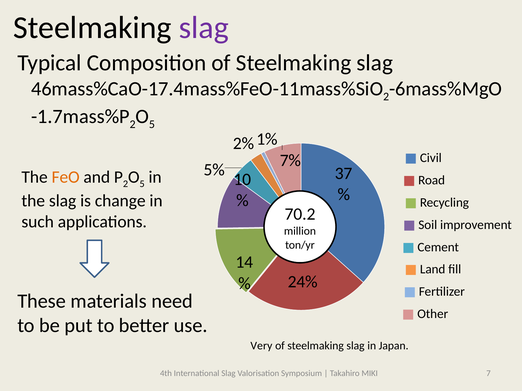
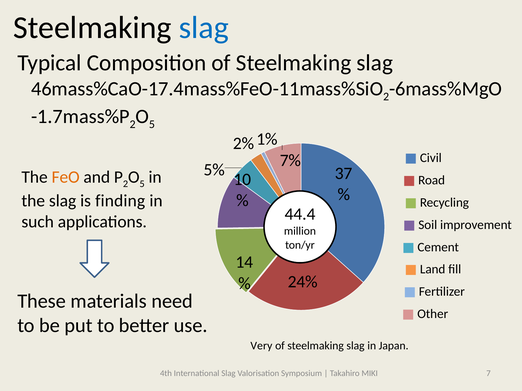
slag colour: purple -> blue (204, 28)
change: change -> finding (120, 201)
70.2: 70.2 -> 44.4 (300, 214)
